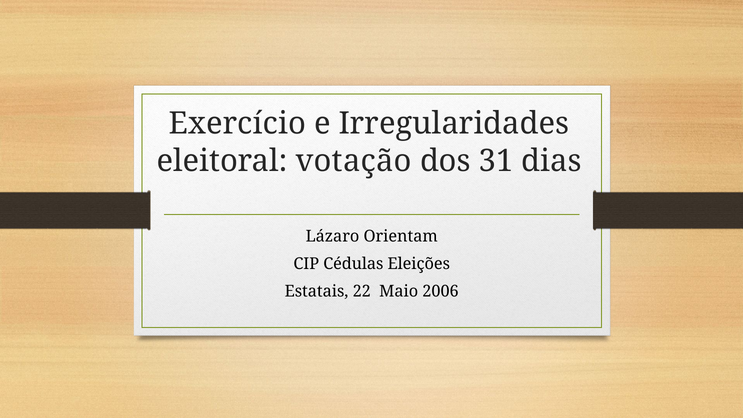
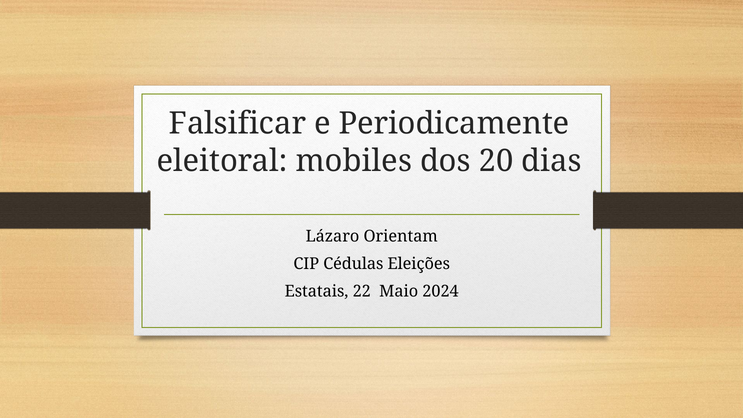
Exercício: Exercício -> Falsificar (237, 124)
Irregularidades: Irregularidades -> Periodicamente (454, 124)
votação: votação -> mobiles (354, 161)
31: 31 -> 20 (496, 161)
2006: 2006 -> 2024 (441, 291)
